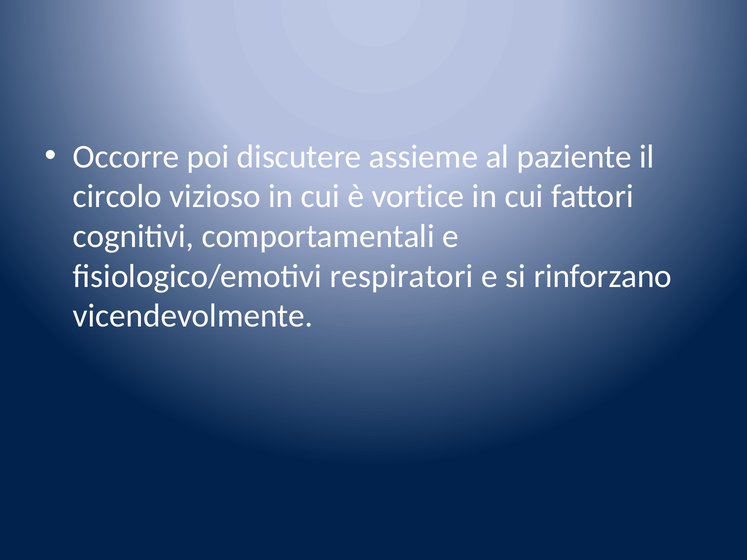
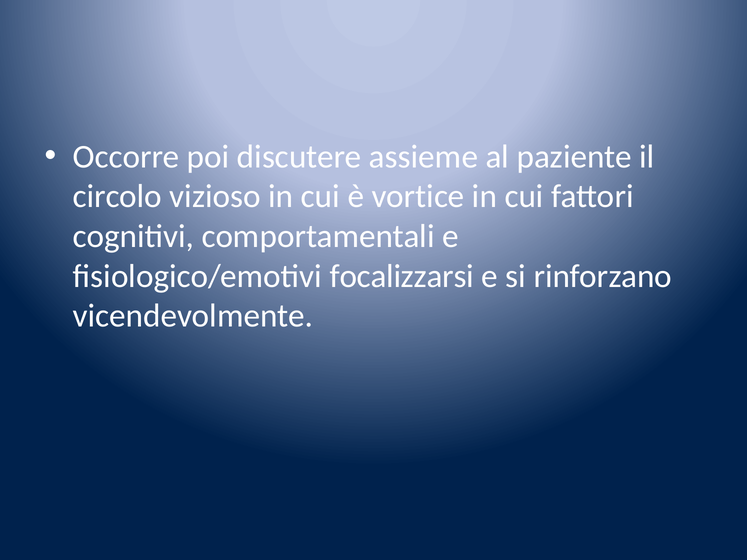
respiratori: respiratori -> focalizzarsi (402, 276)
